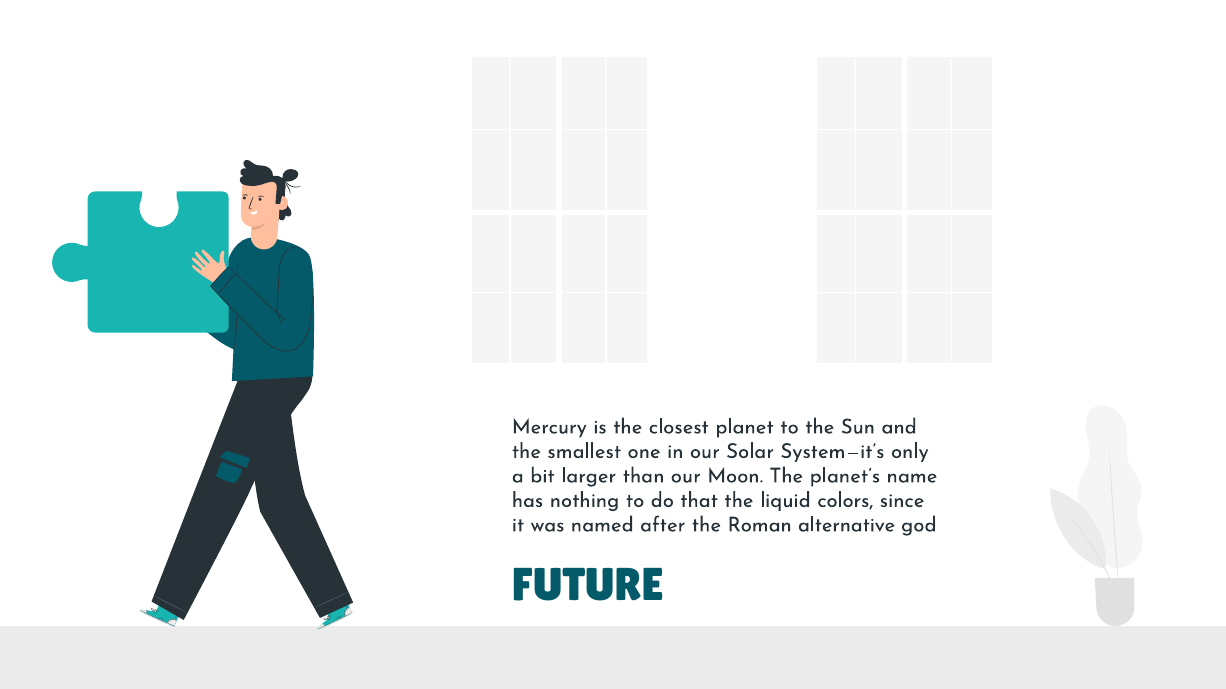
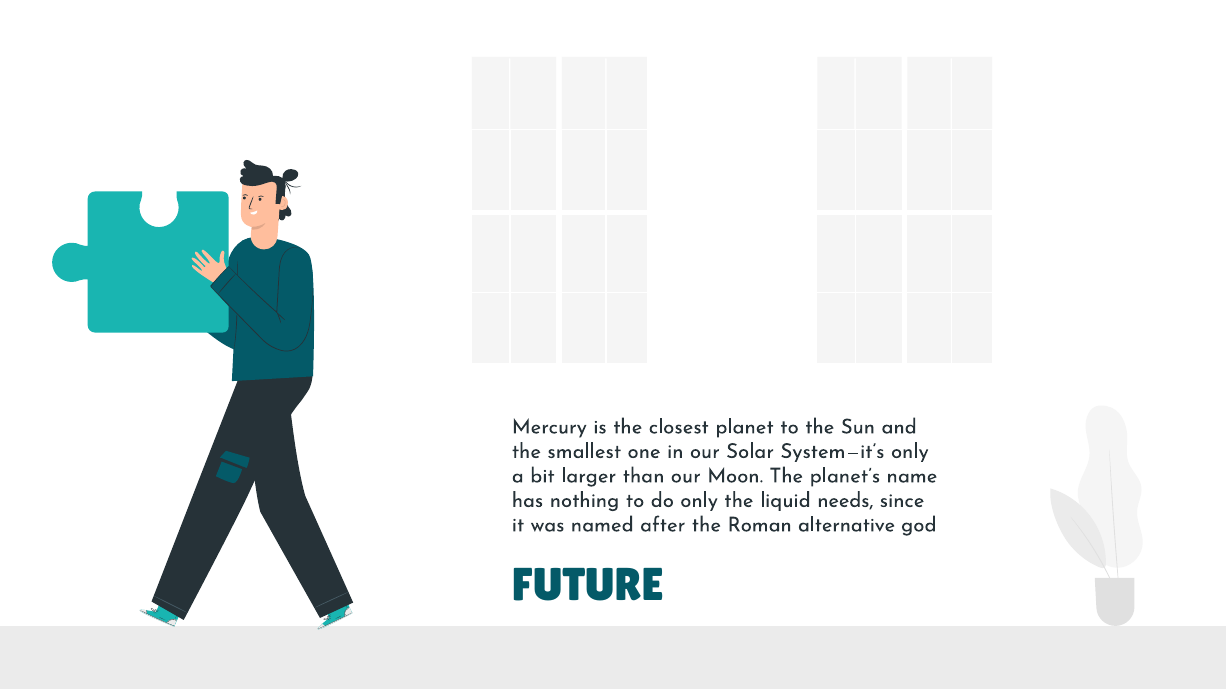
do that: that -> only (699, 501)
colors: colors -> needs (845, 501)
